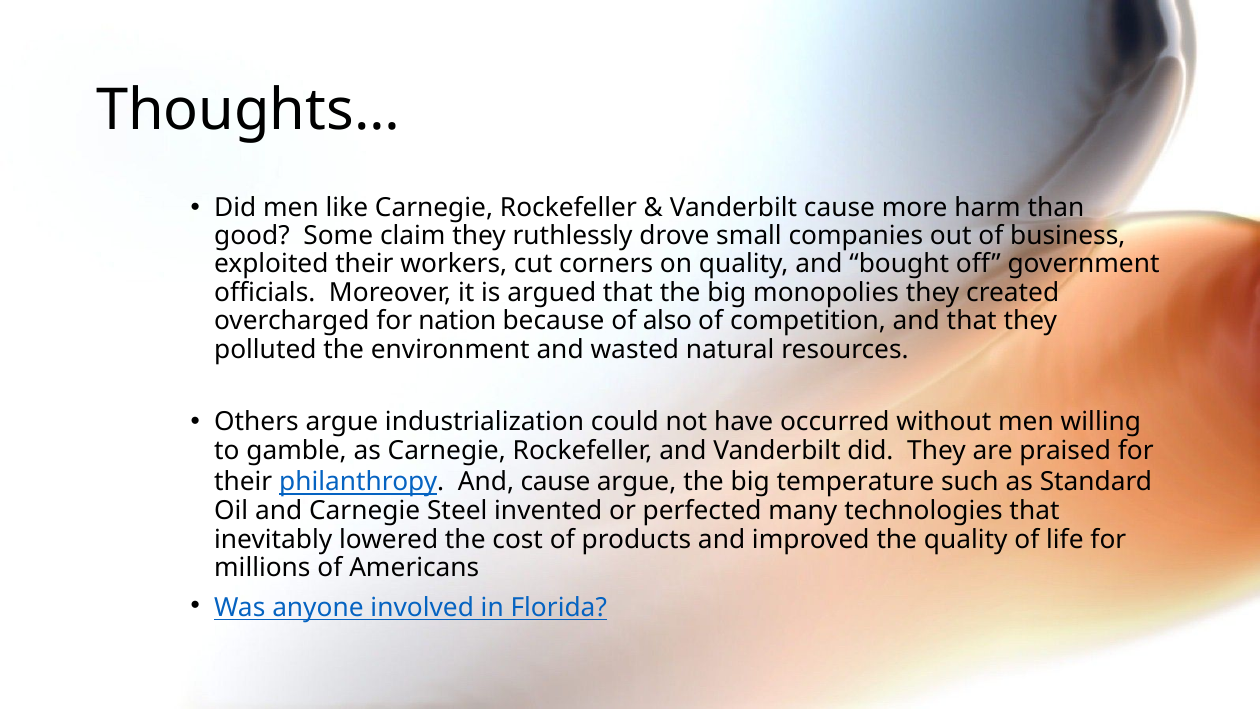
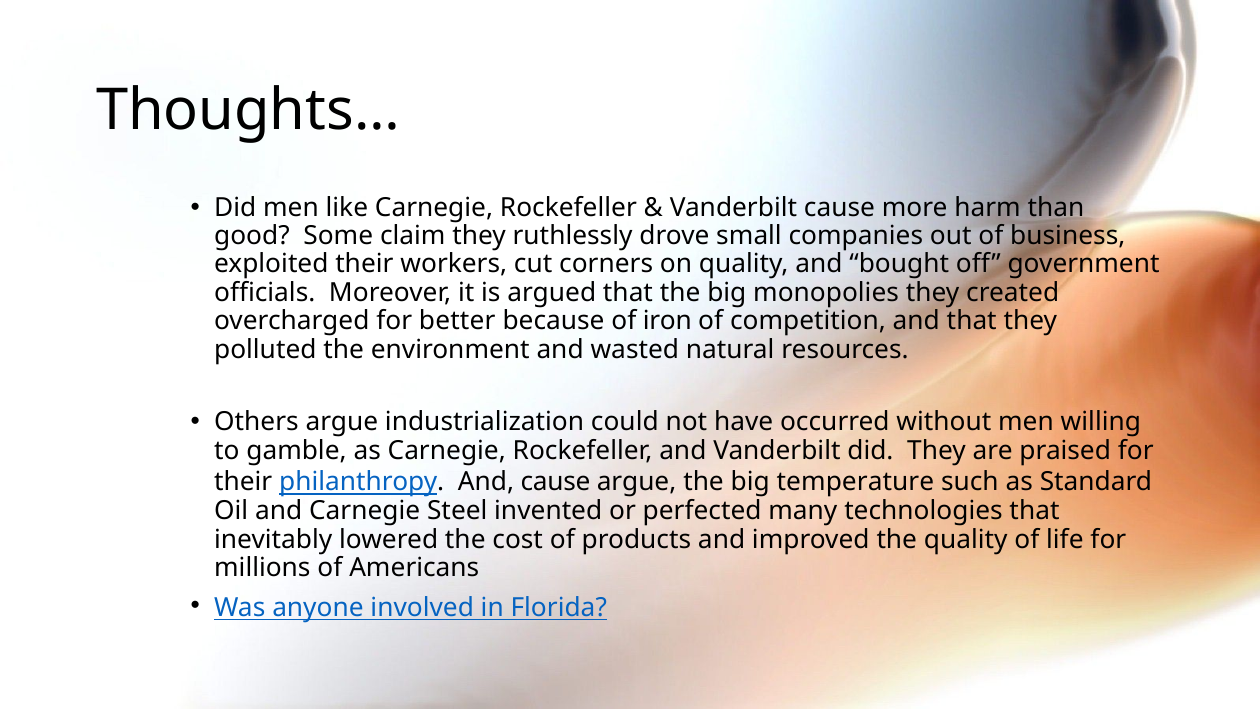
nation: nation -> better (457, 321)
also: also -> iron (667, 321)
